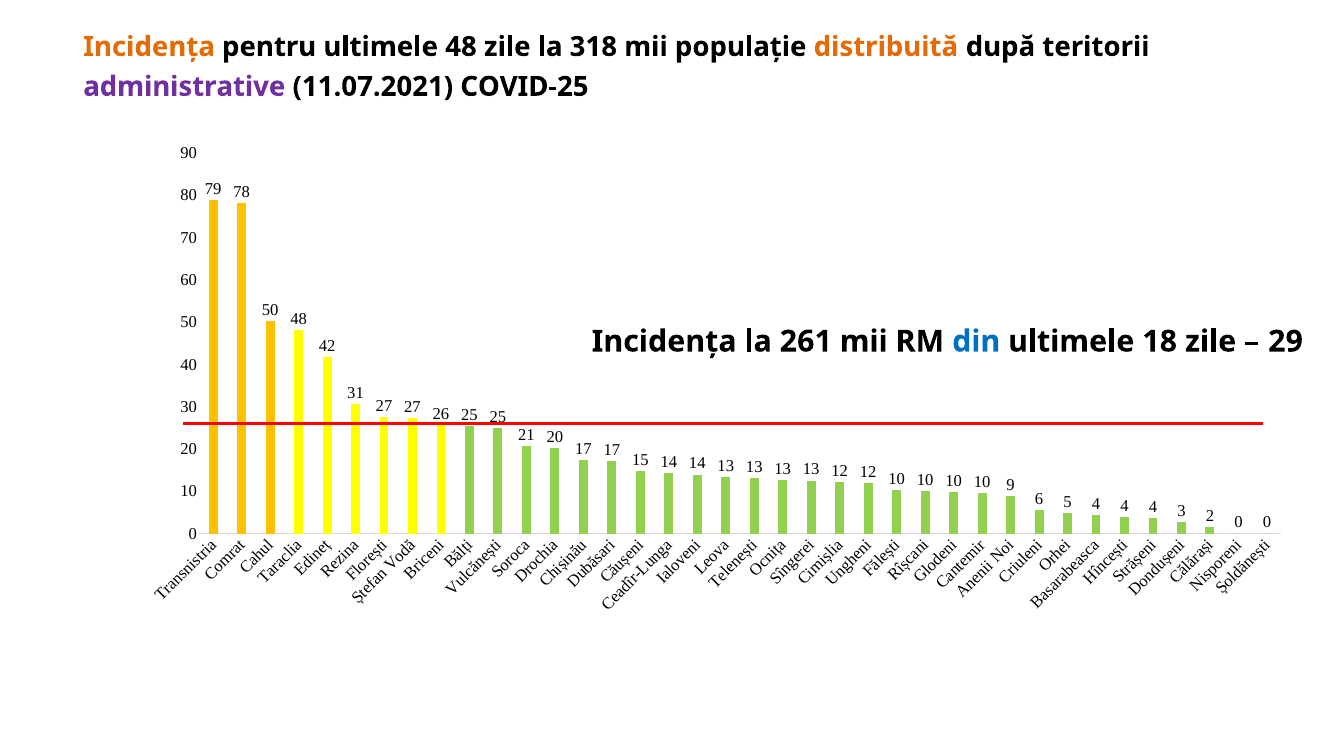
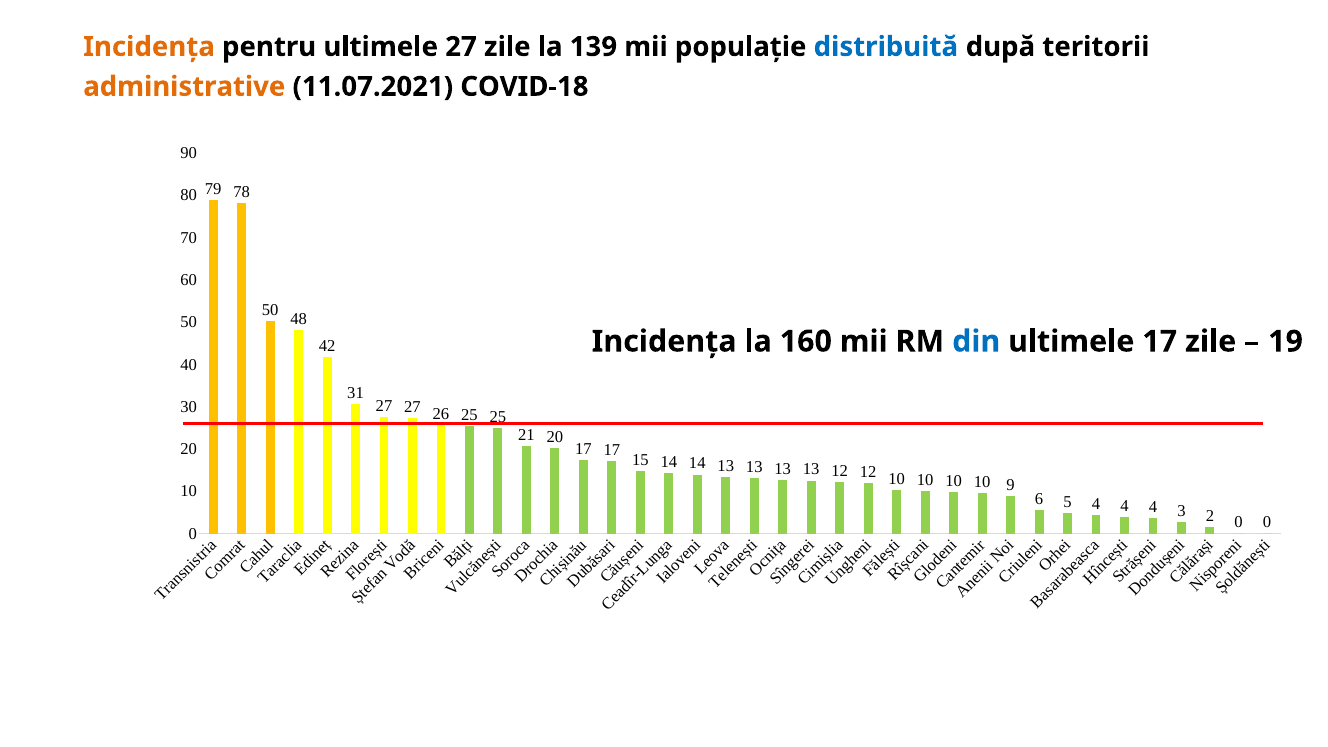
ultimele 48: 48 -> 27 (461, 47)
318: 318 -> 139 (593, 47)
distribuită colour: orange -> blue (886, 47)
administrative colour: purple -> orange (184, 87)
COVID-25: COVID-25 -> COVID-18 (524, 87)
261: 261 -> 160 (806, 341)
ultimele 18: 18 -> 17 (1160, 341)
29: 29 -> 19 (1286, 341)
